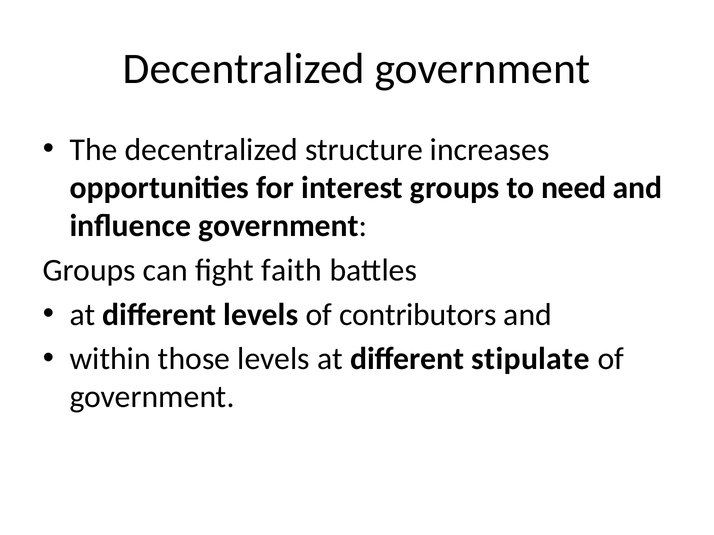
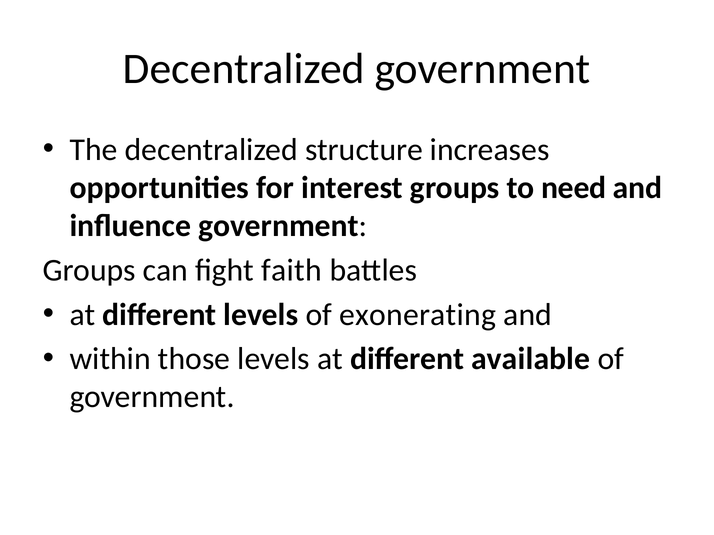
contributors: contributors -> exonerating (418, 315)
stipulate: stipulate -> available (531, 359)
